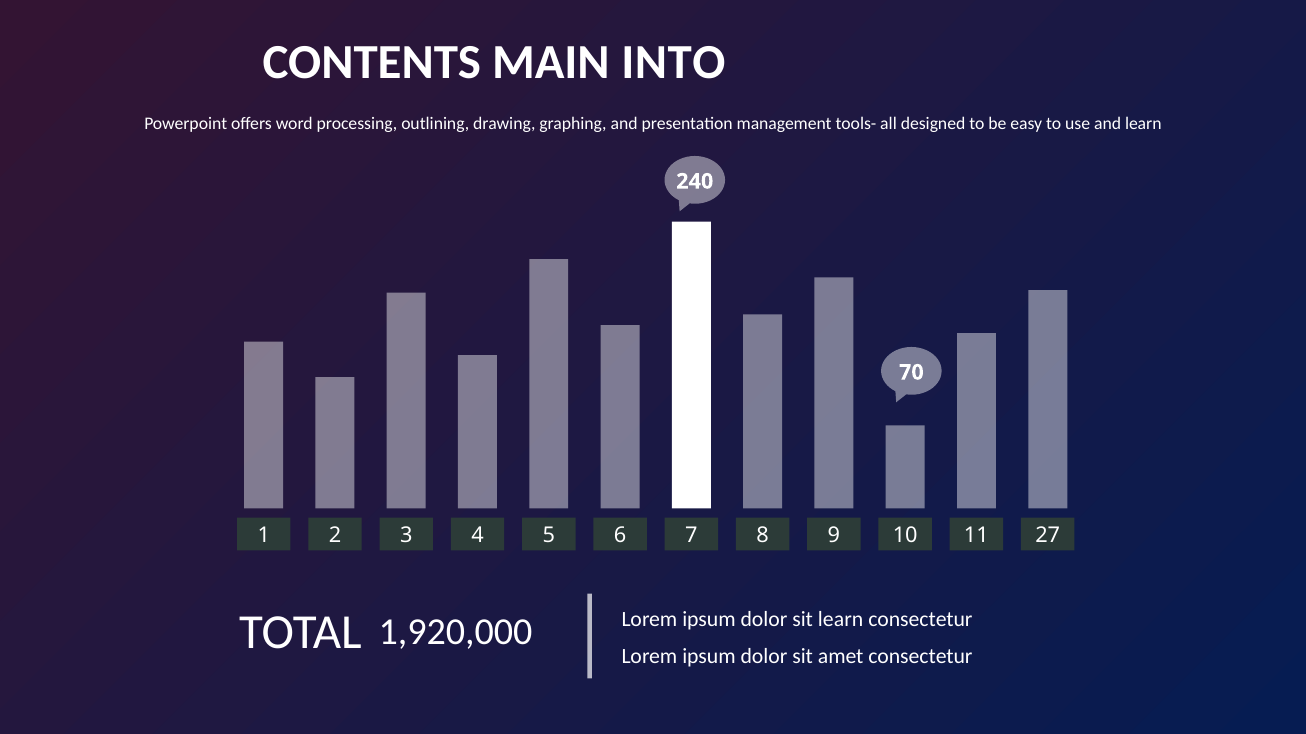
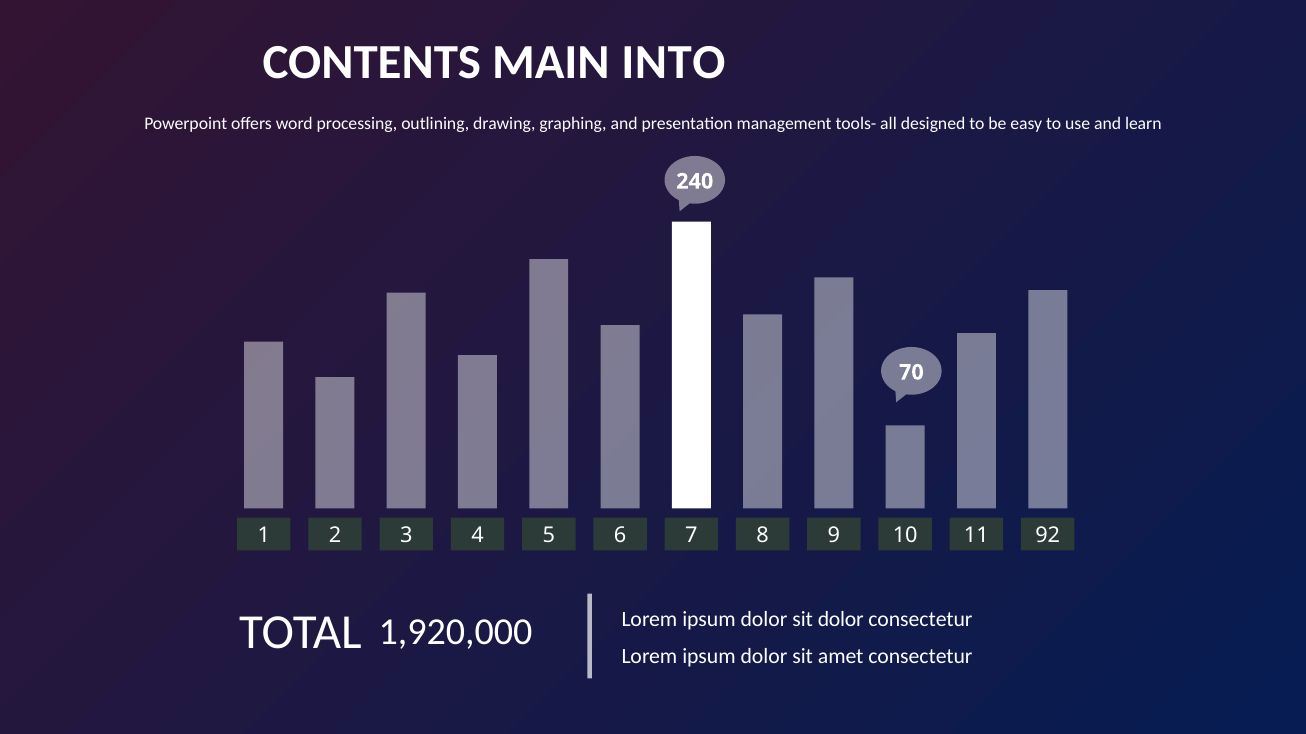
27: 27 -> 92 (1048, 536)
sit learn: learn -> dolor (841, 620)
